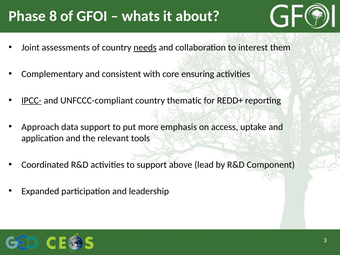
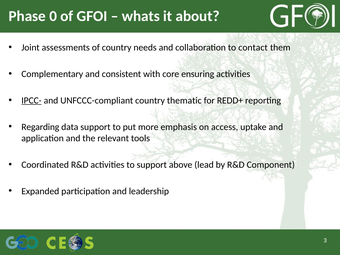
8: 8 -> 0 (53, 16)
needs underline: present -> none (145, 48)
interest: interest -> contact (253, 48)
Approach: Approach -> Regarding (40, 127)
